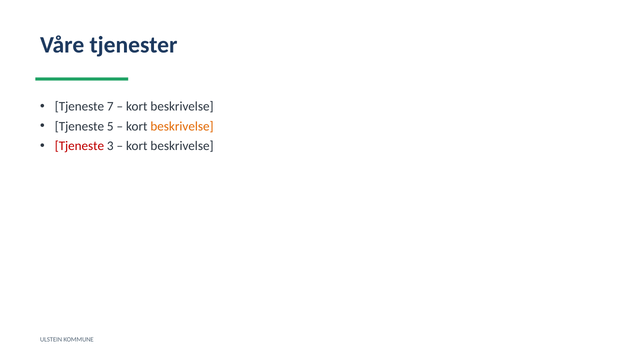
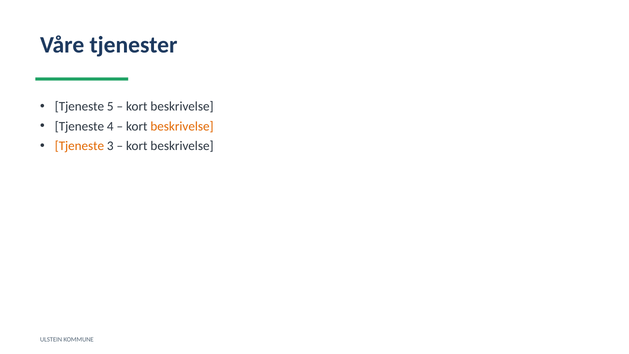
7: 7 -> 5 (110, 107)
5: 5 -> 4 (110, 126)
Tjeneste colour: red -> orange (79, 146)
